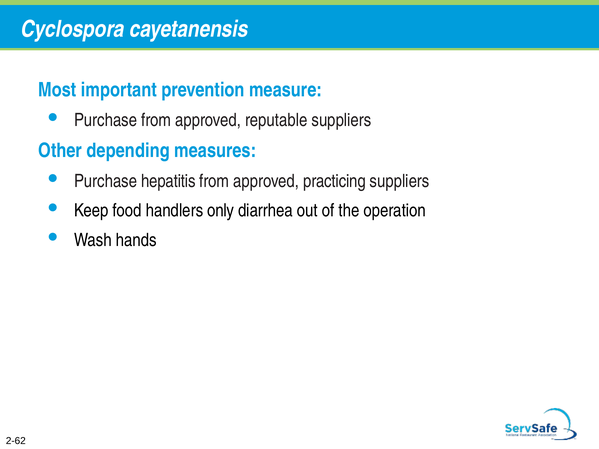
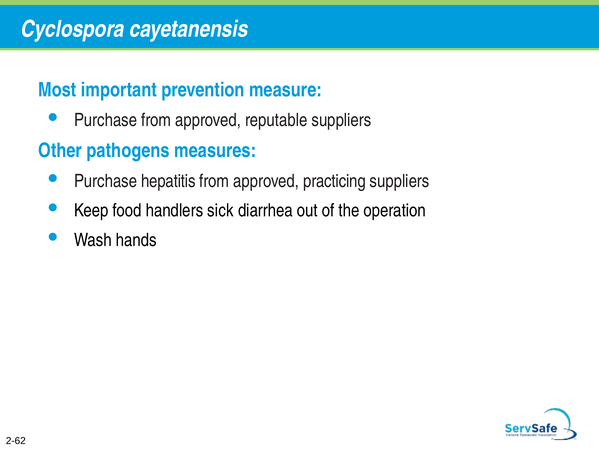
depending: depending -> pathogens (128, 151)
only: only -> sick (220, 211)
